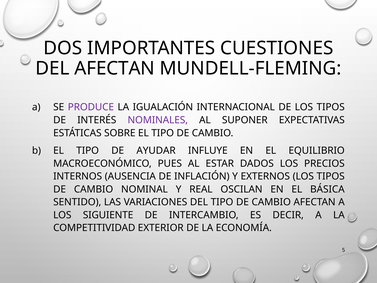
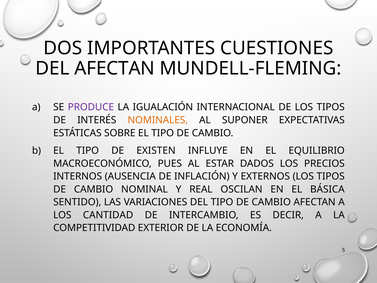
NOMINALES colour: purple -> orange (158, 120)
AYUDAR: AYUDAR -> EXISTEN (156, 150)
SIGUIENTE: SIGUIENTE -> CANTIDAD (108, 215)
